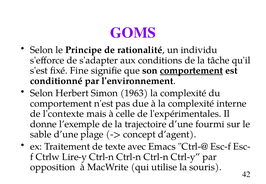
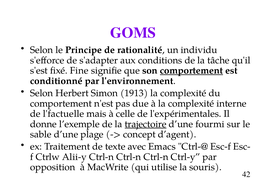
1963: 1963 -> 1913 (134, 93)
l'contexte: l'contexte -> l'factuelle (63, 114)
trajectoire underline: none -> present (146, 124)
Lire-y: Lire-y -> Alii-y (74, 157)
